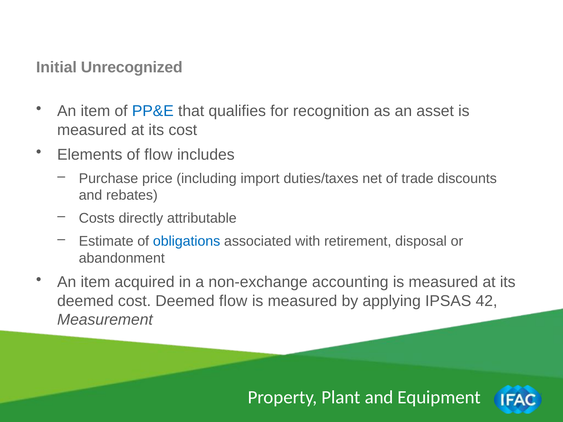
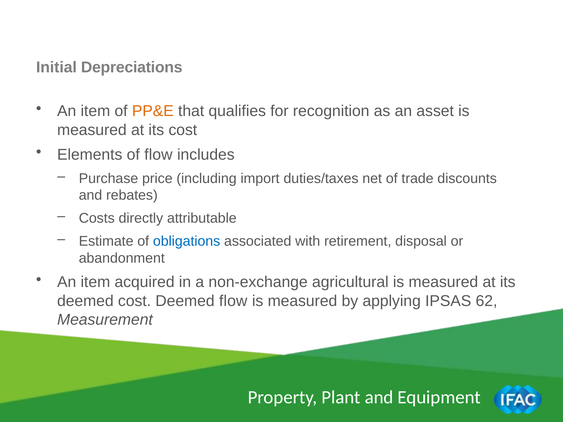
Unrecognized: Unrecognized -> Depreciations (132, 68)
PP&E colour: blue -> orange (153, 111)
accounting: accounting -> agricultural (350, 282)
42: 42 -> 62 (486, 301)
